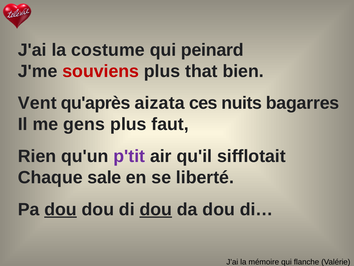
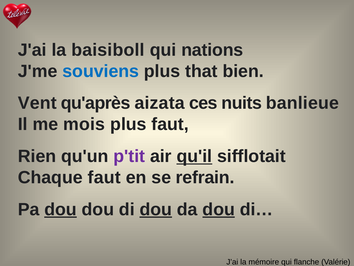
costume: costume -> baisiboll (108, 50)
peinard: peinard -> nations (212, 50)
souviens colour: red -> blue (101, 71)
bagarres: bagarres -> banlieue (302, 103)
gens: gens -> mois (84, 124)
qu'il underline: none -> present (194, 156)
Chaque sale: sale -> faut (104, 177)
liberté: liberté -> refrain (205, 177)
dou underline: none -> present (219, 209)
